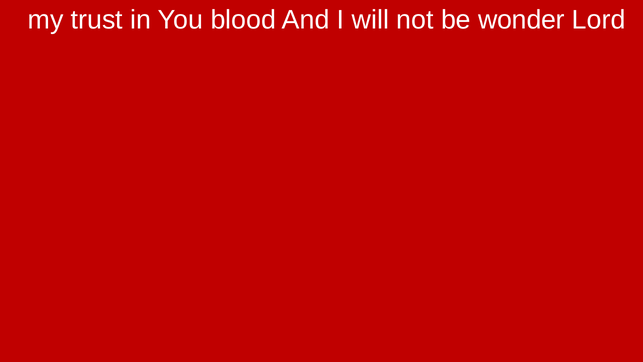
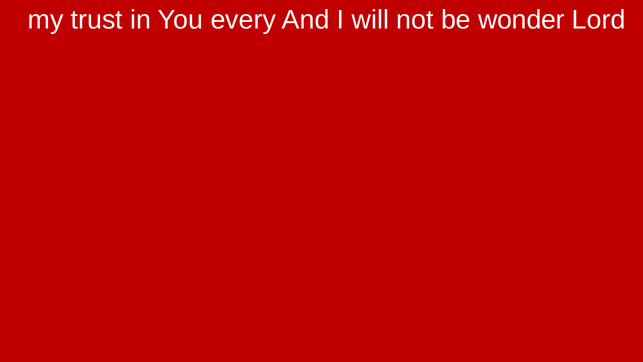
blood: blood -> every (243, 20)
